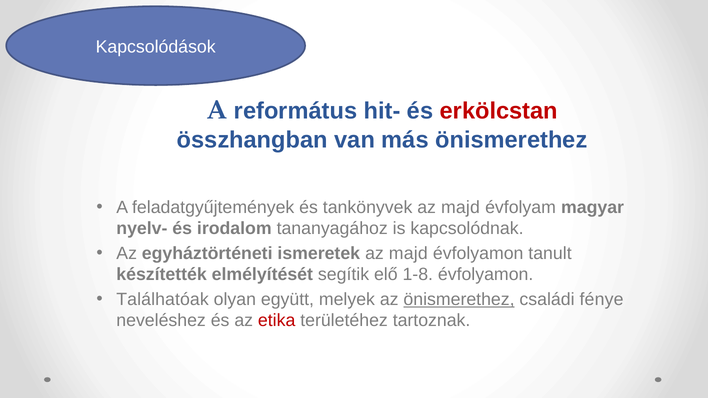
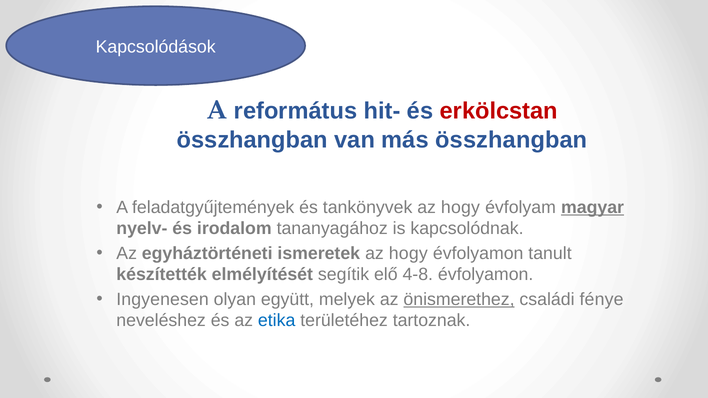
más önismerethez: önismerethez -> összhangban (511, 140)
tankönyvek az majd: majd -> hogy (460, 207)
magyar underline: none -> present (593, 207)
ismeretek az majd: majd -> hogy (408, 253)
1-8: 1-8 -> 4-8 (418, 275)
Találhatóak: Találhatóak -> Ingyenesen (163, 299)
etika colour: red -> blue (277, 321)
